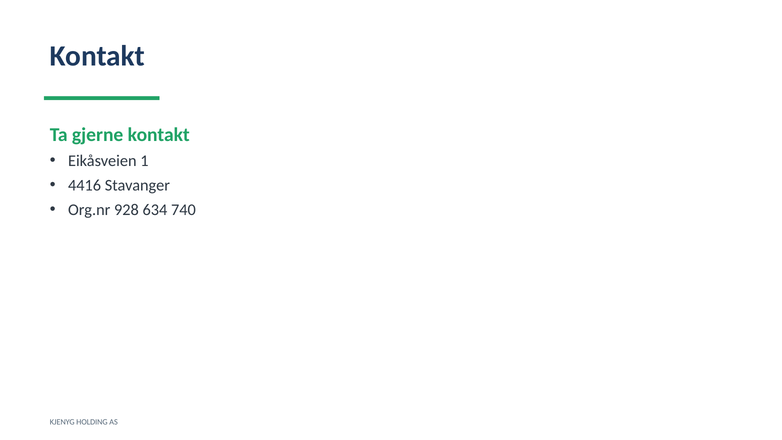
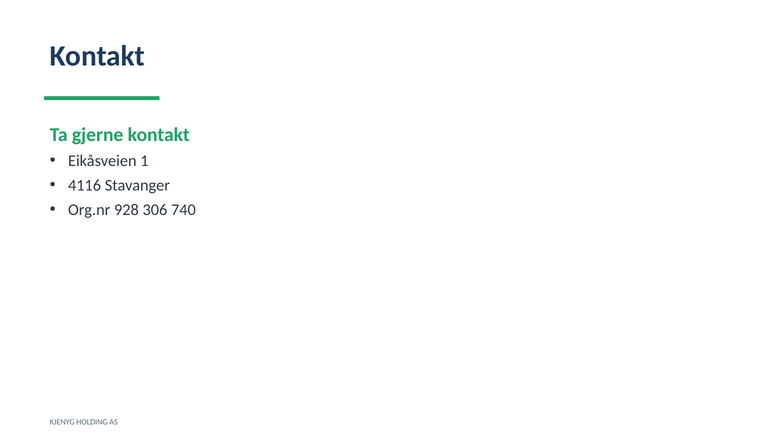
4416: 4416 -> 4116 (85, 185)
634: 634 -> 306 (155, 210)
